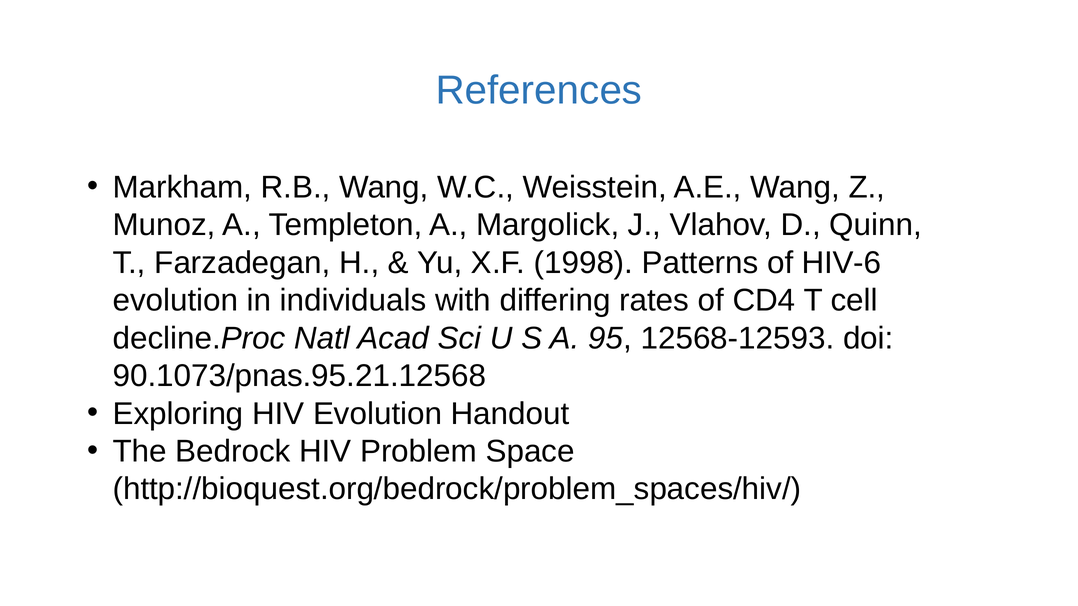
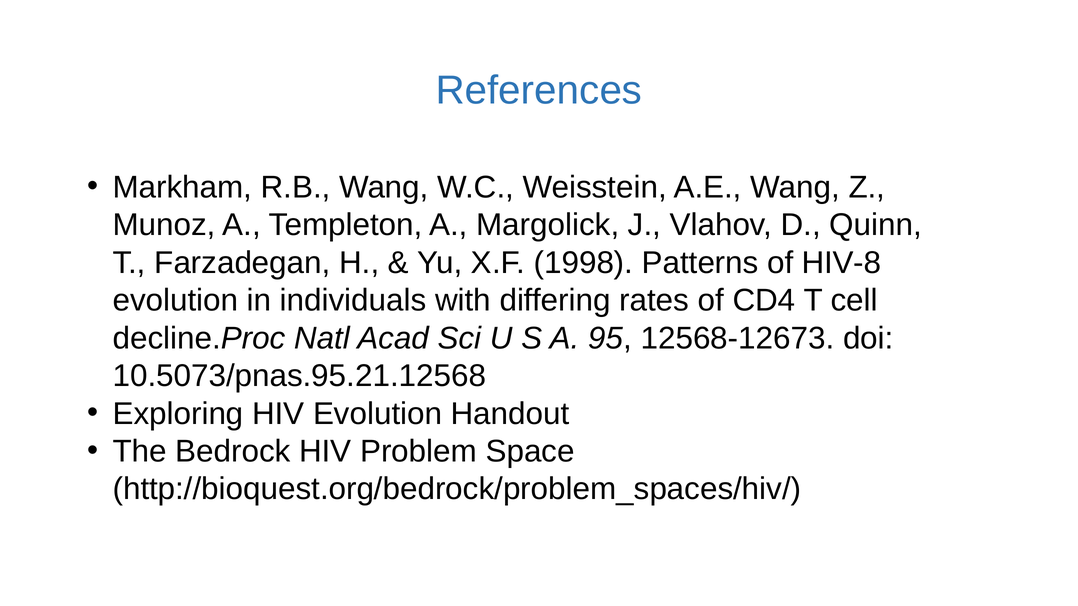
HIV-6: HIV-6 -> HIV-8 (842, 263)
12568-12593: 12568-12593 -> 12568-12673 (737, 338)
90.1073/pnas.95.21.12568: 90.1073/pnas.95.21.12568 -> 10.5073/pnas.95.21.12568 (299, 376)
